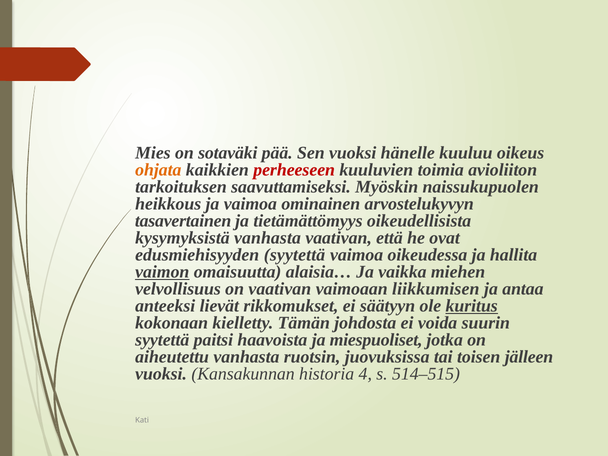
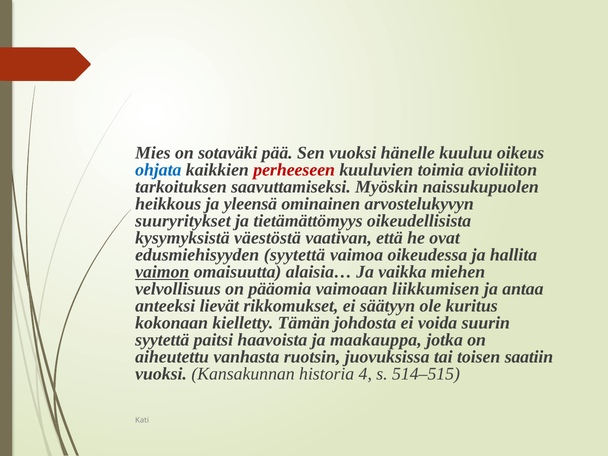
ohjata colour: orange -> blue (158, 170)
ja vaimoa: vaimoa -> yleensä (250, 204)
tasavertainen: tasavertainen -> suuryritykset (183, 221)
kysymyksistä vanhasta: vanhasta -> väestöstä (267, 238)
on vaativan: vaativan -> pääomia (280, 289)
kuritus underline: present -> none (472, 306)
miespuoliset: miespuoliset -> maakauppa (376, 340)
jälleen: jälleen -> saatiin (529, 357)
